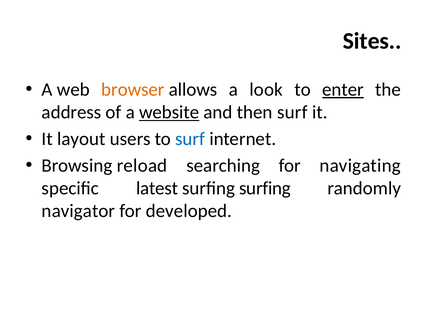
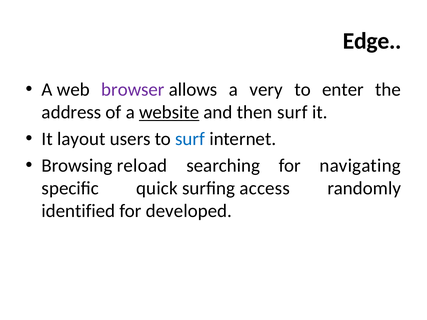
Sites: Sites -> Edge (372, 41)
browser colour: orange -> purple (133, 90)
look: look -> very (266, 90)
enter underline: present -> none (343, 90)
latest: latest -> quick (157, 188)
surfing surfing: surfing -> access (265, 188)
navigator: navigator -> identified (78, 211)
